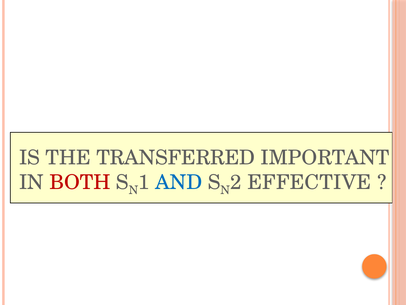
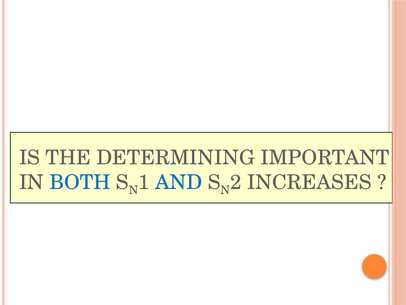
TRANSFERRED: TRANSFERRED -> DETERMINING (176, 158)
BOTH colour: red -> blue (80, 182)
EFFECTIVE: EFFECTIVE -> INCREASES (309, 182)
